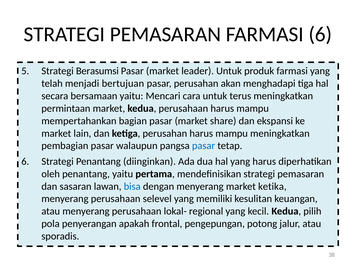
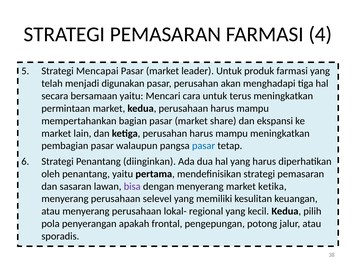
FARMASI 6: 6 -> 4 (320, 34)
Berasumsi: Berasumsi -> Mencapai (97, 71)
bertujuan: bertujuan -> digunakan (123, 83)
bisa colour: blue -> purple (132, 186)
